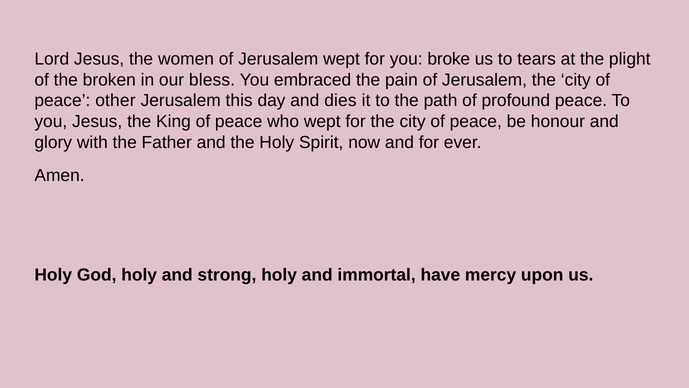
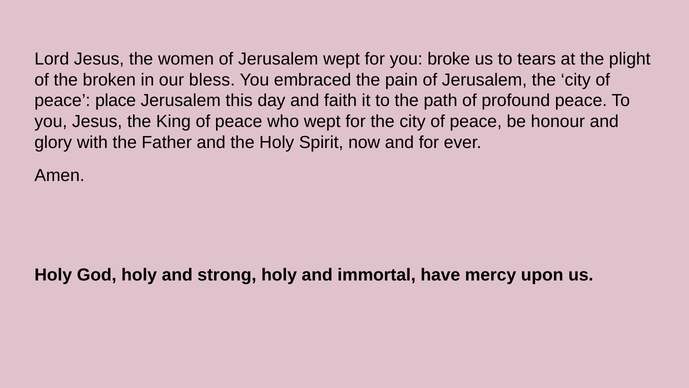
other: other -> place (116, 101)
dies: dies -> faith (341, 101)
